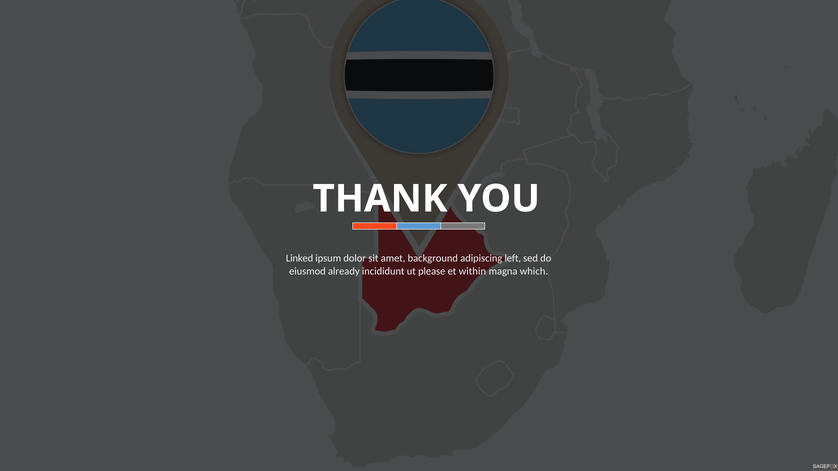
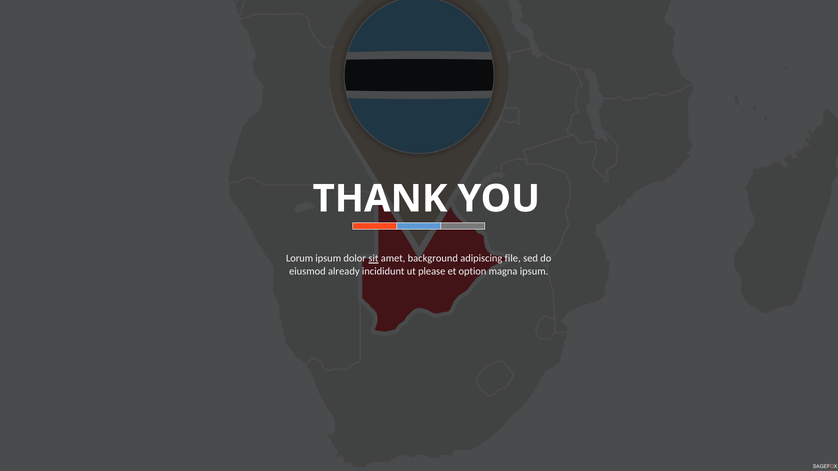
Linked: Linked -> Lorum (300, 259)
sit underline: none -> present (373, 259)
left: left -> file (513, 259)
within: within -> option (472, 271)
magna which: which -> ipsum (534, 271)
